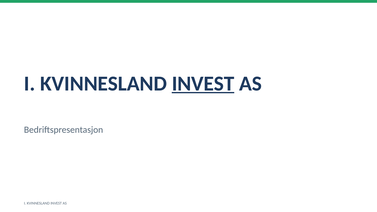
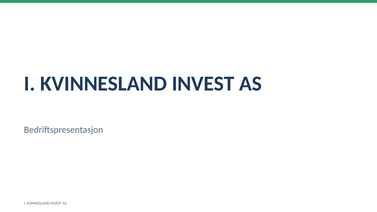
INVEST underline: present -> none (203, 84)
